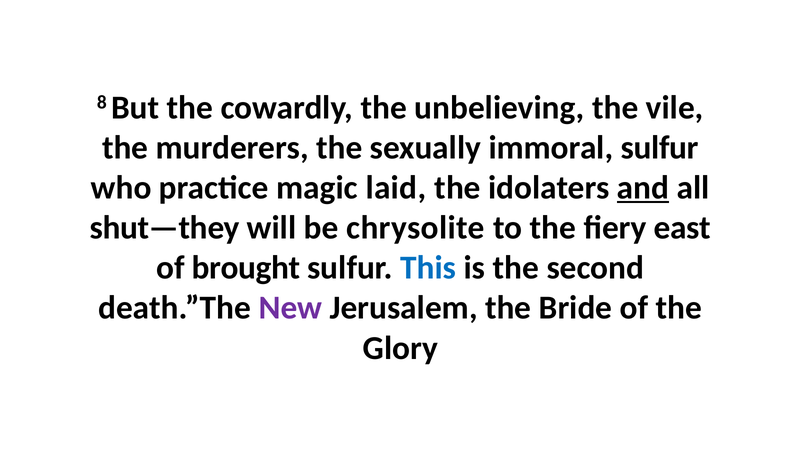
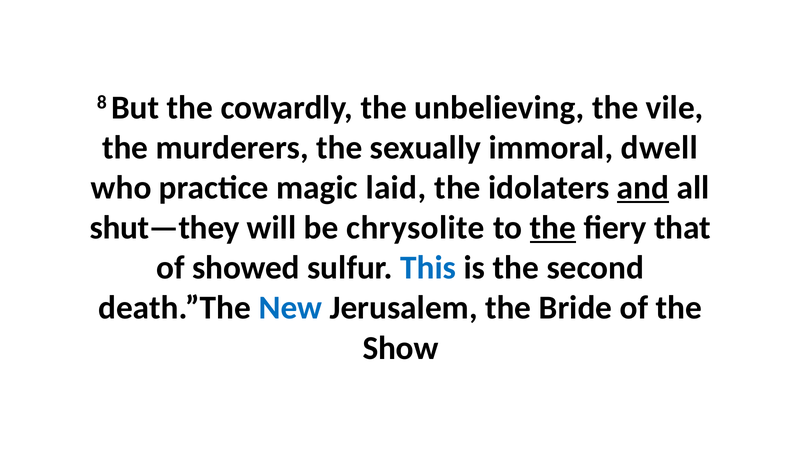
immoral sulfur: sulfur -> dwell (659, 147)
the underline: none -> present (553, 228)
east: east -> that (682, 228)
brought: brought -> showed (246, 268)
New colour: purple -> blue (290, 308)
Glory: Glory -> Show (401, 348)
